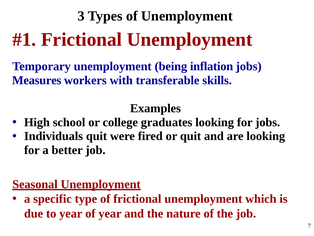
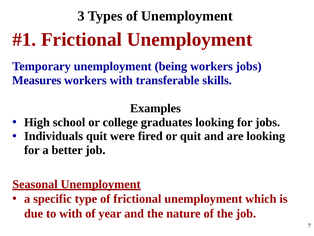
being inflation: inflation -> workers (212, 66)
to year: year -> with (71, 213)
